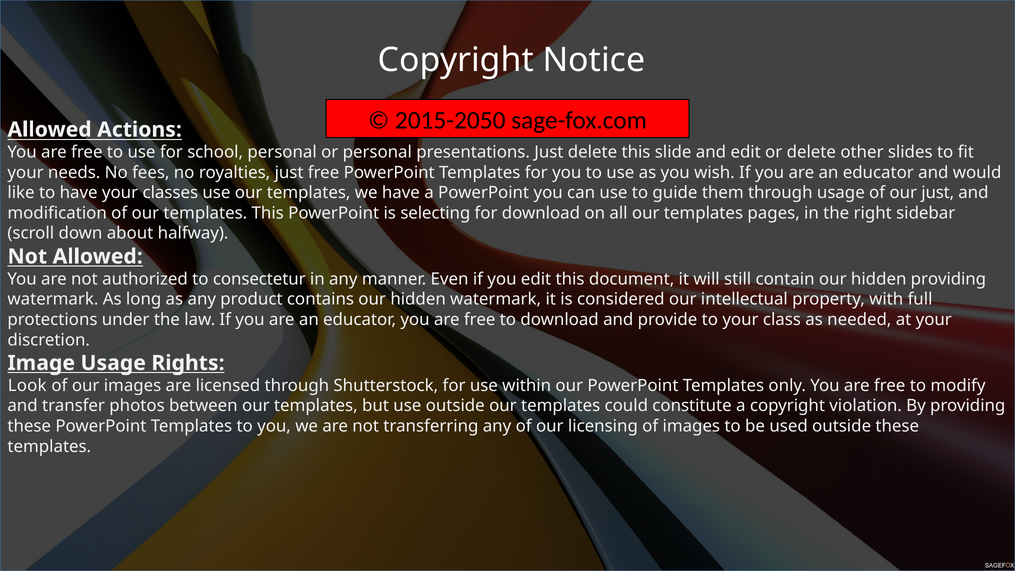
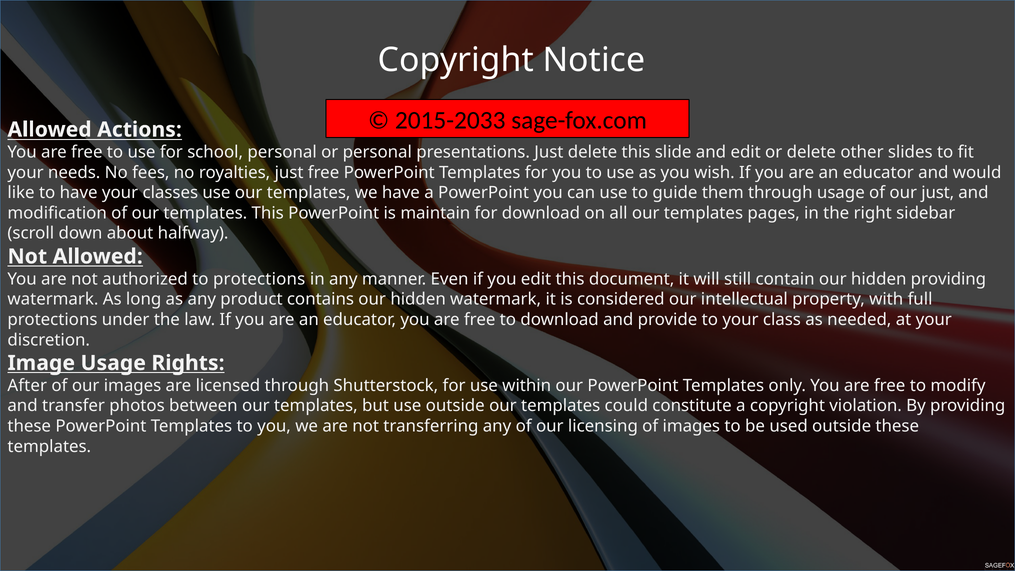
2015-2050: 2015-2050 -> 2015-2033 (450, 120)
selecting: selecting -> maintain (435, 213)
to consectetur: consectetur -> protections (259, 279)
Look: Look -> After (27, 386)
